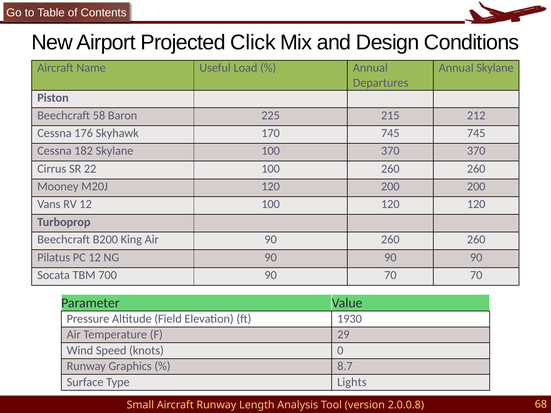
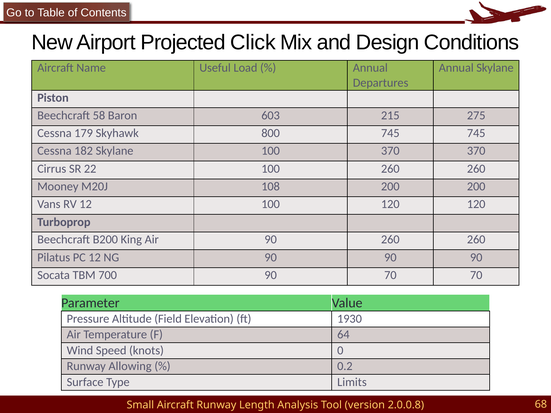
225: 225 -> 603 (271, 115)
212: 212 -> 275 (476, 115)
176: 176 -> 179 (84, 133)
170: 170 -> 800 (271, 133)
M20J 120: 120 -> 108 (271, 187)
29: 29 -> 64 (343, 335)
Graphics: Graphics -> Allowing (130, 366)
8.7: 8.7 -> 0.2 (345, 366)
Lights: Lights -> Limits (352, 382)
